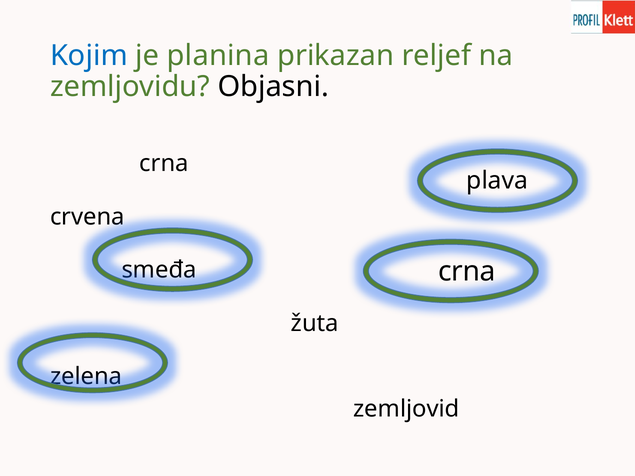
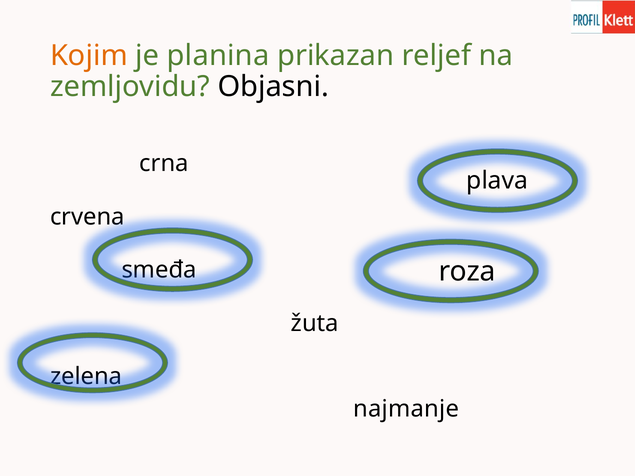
Kojim colour: blue -> orange (89, 55)
crna: crna -> roza (467, 272)
zemljovid: zemljovid -> najmanje (406, 409)
